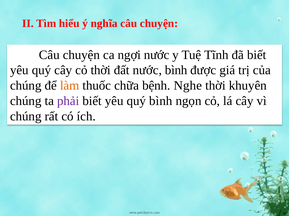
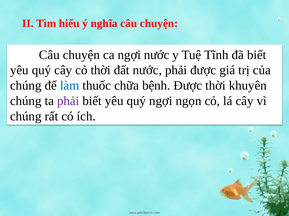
nước bình: bình -> phải (176, 70)
làm colour: orange -> blue (70, 86)
bệnh Nghe: Nghe -> Được (188, 86)
quý bình: bình -> ngợi (161, 101)
